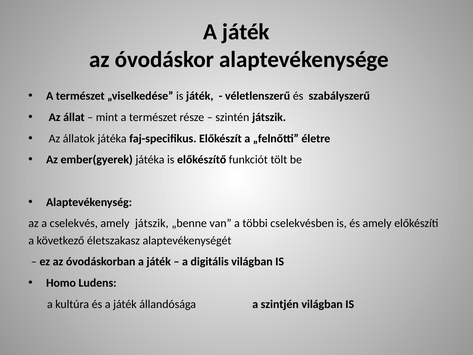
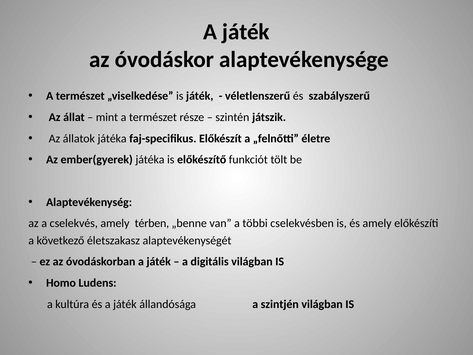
amely játszik: játszik -> térben (152, 223)
